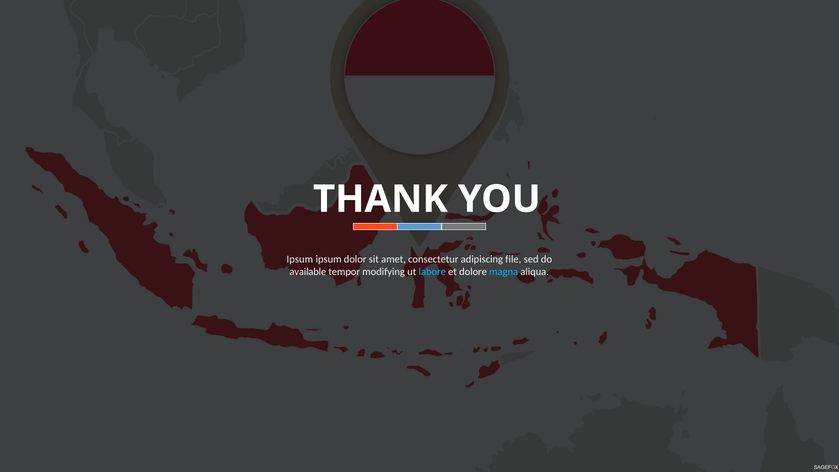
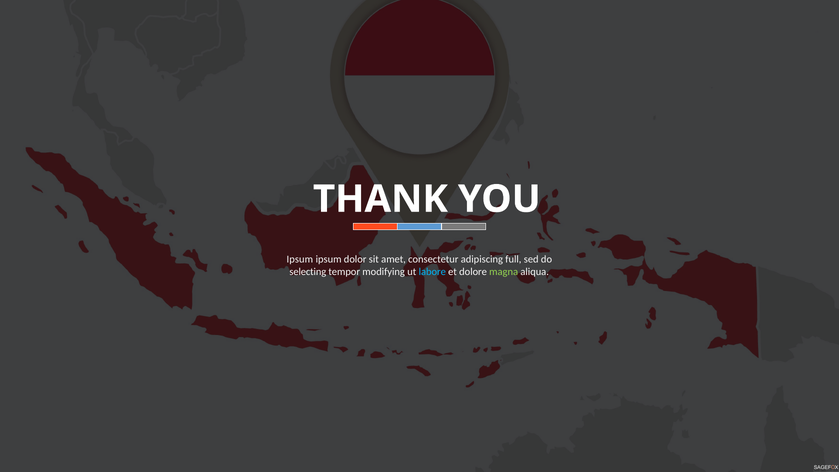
file: file -> full (513, 259)
available: available -> selecting (308, 272)
magna colour: light blue -> light green (504, 272)
